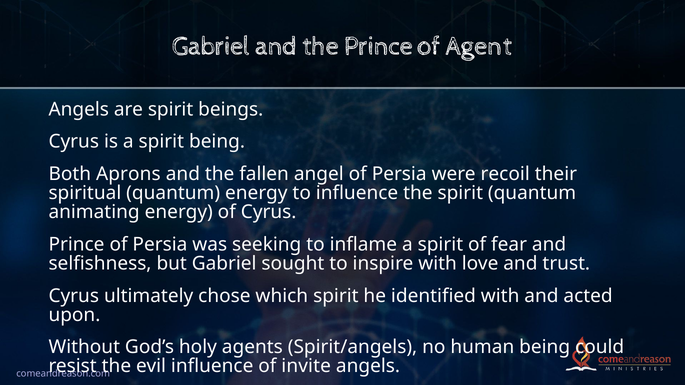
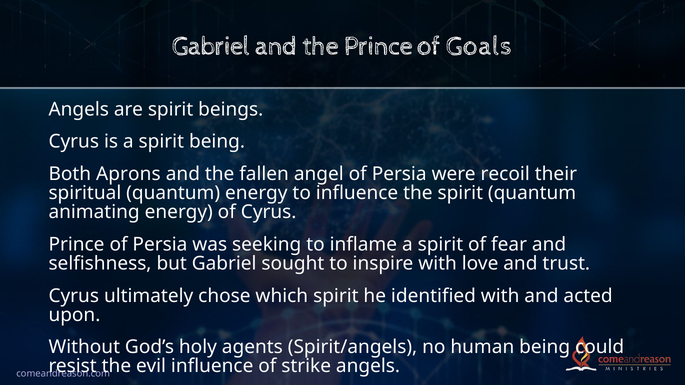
Agent: Agent -> Goals (479, 46)
invite: invite -> strike (306, 366)
